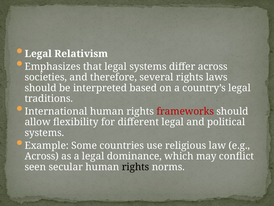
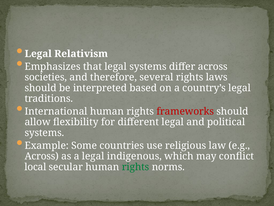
dominance: dominance -> indigenous (134, 156)
seen: seen -> local (35, 167)
rights colour: black -> green (136, 167)
